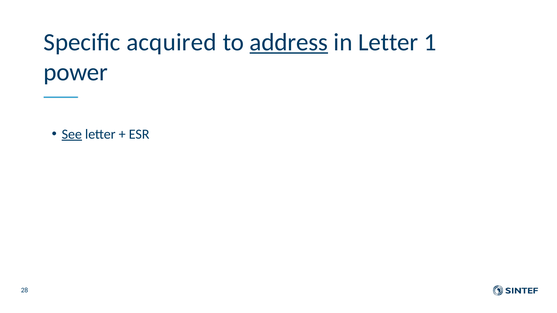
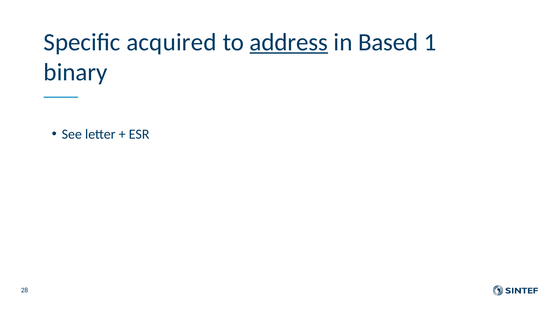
in Letter: Letter -> Based (388, 42)
power: power -> binary (76, 72)
See underline: present -> none (72, 134)
